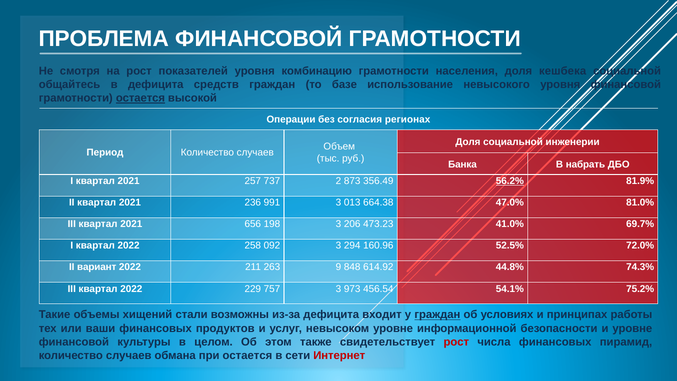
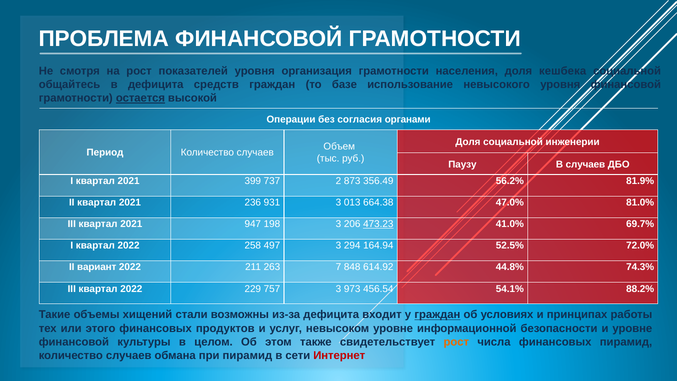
комбинацию: комбинацию -> организация (317, 71)
регионах: регионах -> органами (408, 119)
Банка: Банка -> Паузу (462, 164)
В набрать: набрать -> случаев (585, 164)
257: 257 -> 399 (253, 181)
56.2% underline: present -> none (510, 181)
991: 991 -> 931 (272, 202)
656: 656 -> 947 (253, 224)
473.23 underline: none -> present (378, 224)
092: 092 -> 497 (272, 246)
160.96: 160.96 -> 164.94 (378, 246)
9: 9 -> 7 (338, 267)
75.2%: 75.2% -> 88.2% (640, 289)
ваши: ваши -> этого (101, 328)
рост colour: red -> orange (456, 342)
при остается: остается -> пирамид (247, 355)
